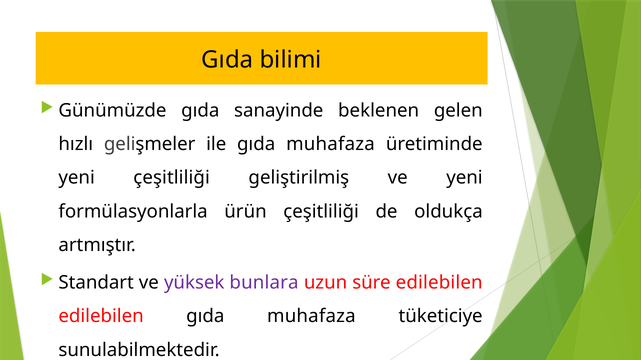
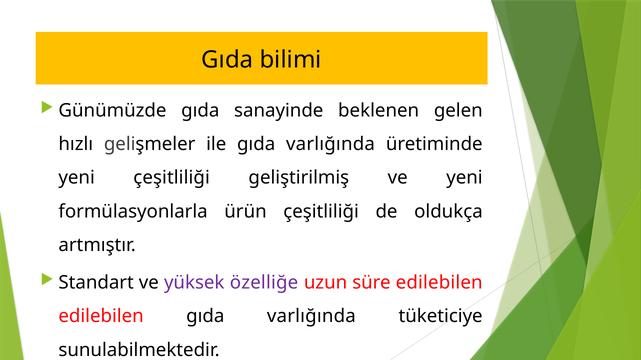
ile gıda muhafaza: muhafaza -> varlığında (330, 144)
bunlara: bunlara -> özelliğe (264, 283)
edilebilen gıda muhafaza: muhafaza -> varlığında (311, 317)
